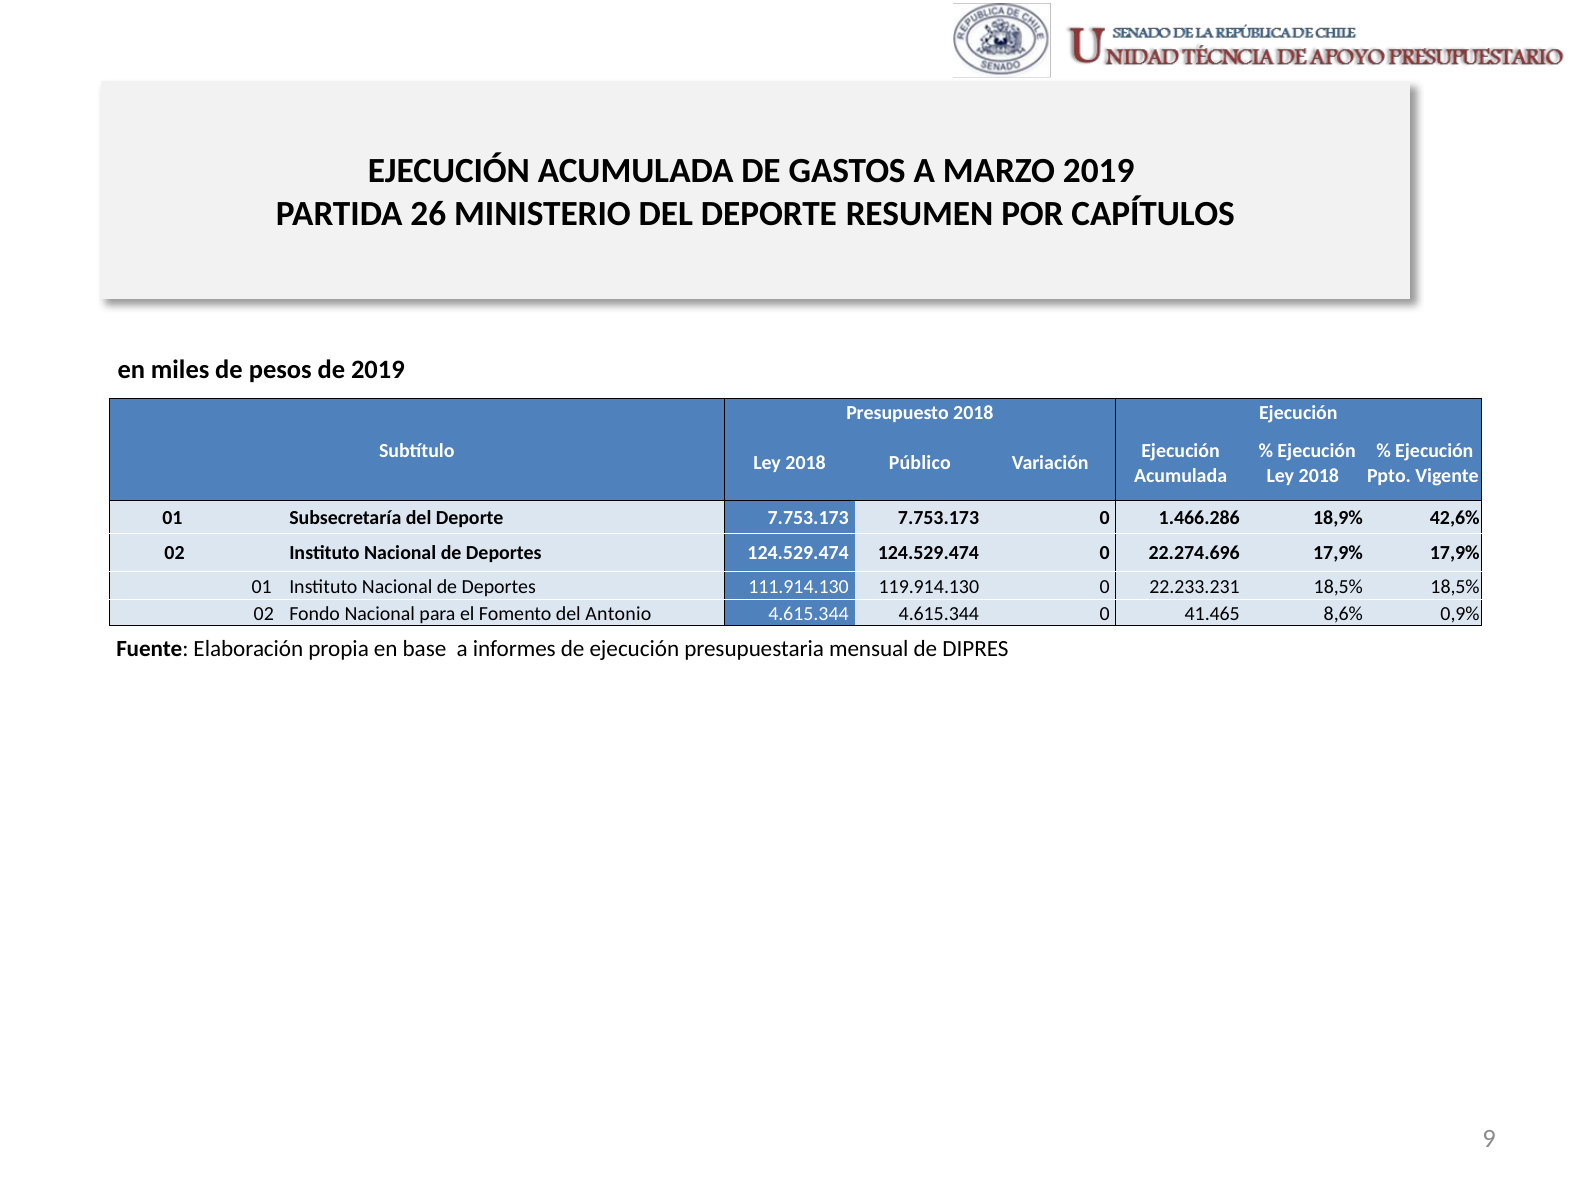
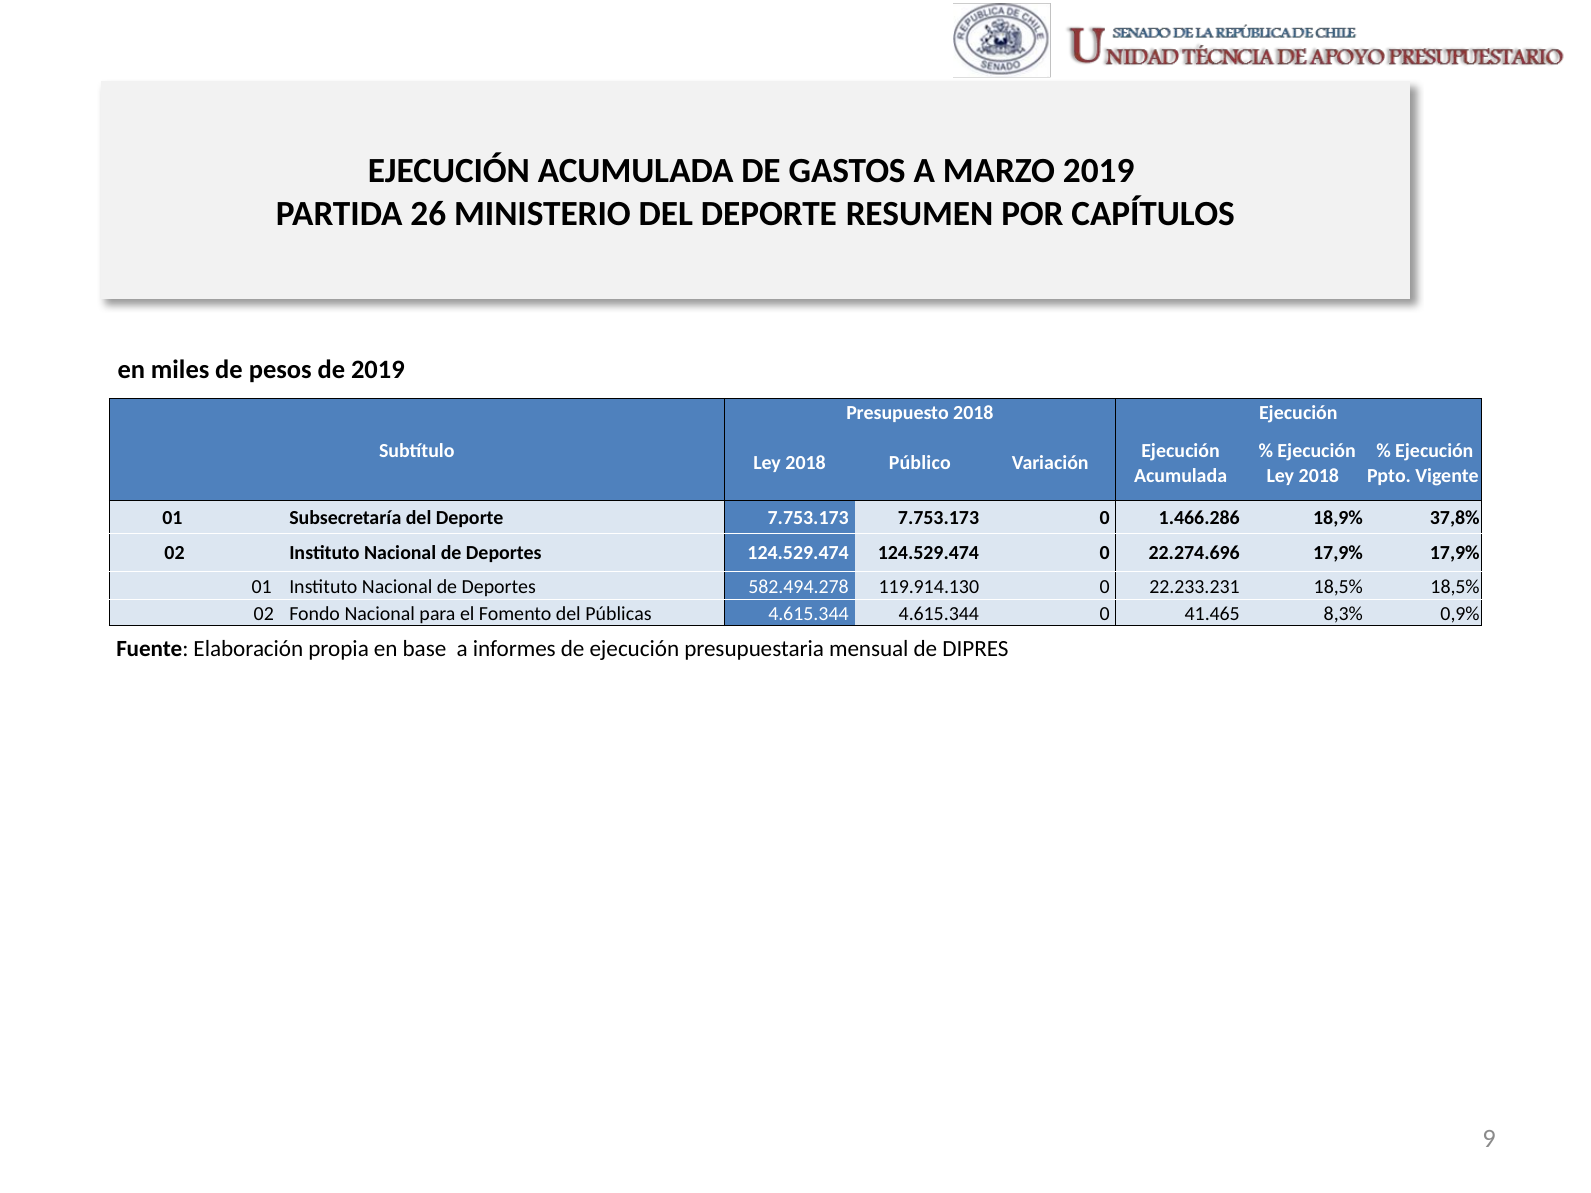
42,6%: 42,6% -> 37,8% (1455, 518)
111.914.130: 111.914.130 -> 582.494.278 (799, 587)
Antonio: Antonio -> Públicas (618, 614)
8,6%: 8,6% -> 8,3% (1343, 614)
